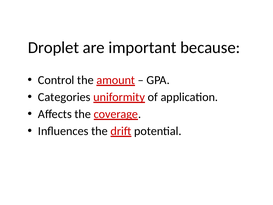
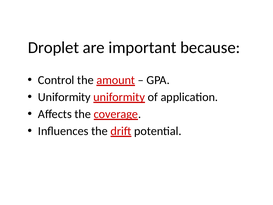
Categories: Categories -> Uniformity (64, 97)
